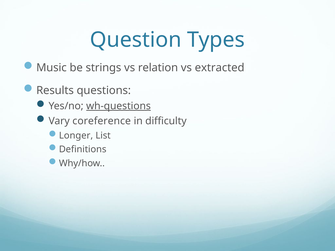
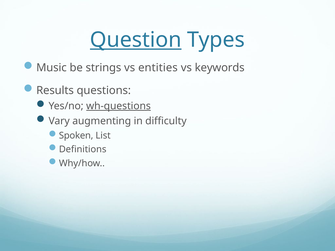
Question underline: none -> present (136, 40)
relation: relation -> entities (158, 68)
extracted: extracted -> keywords (220, 68)
coreference: coreference -> augmenting (102, 121)
Longer: Longer -> Spoken (76, 136)
